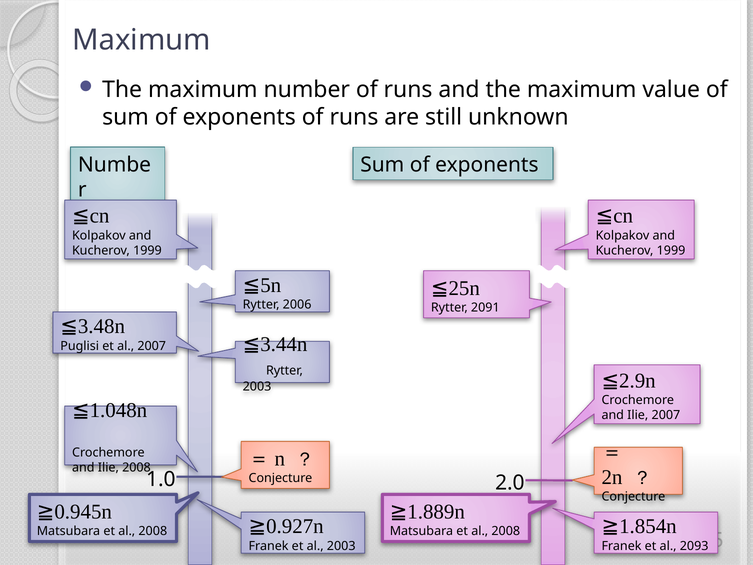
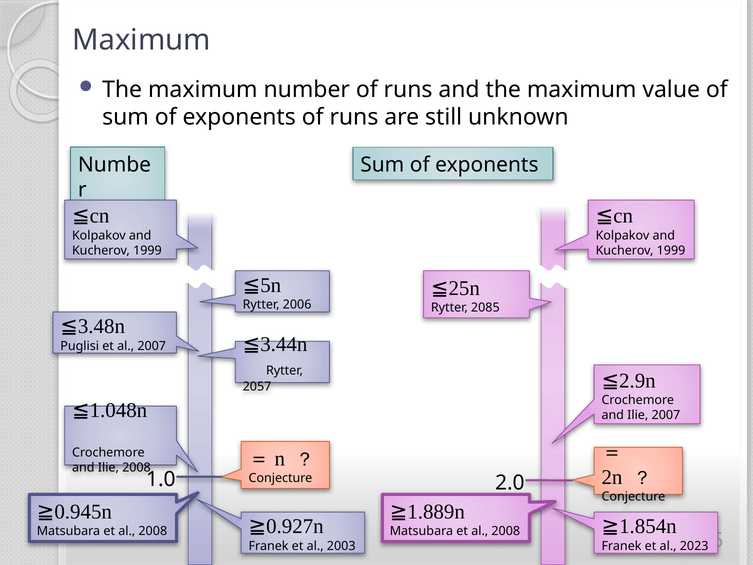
2091: 2091 -> 2085 (485, 308)
2003: 2003 -> 2057 (257, 387)
2093: 2093 -> 2023 (694, 546)
